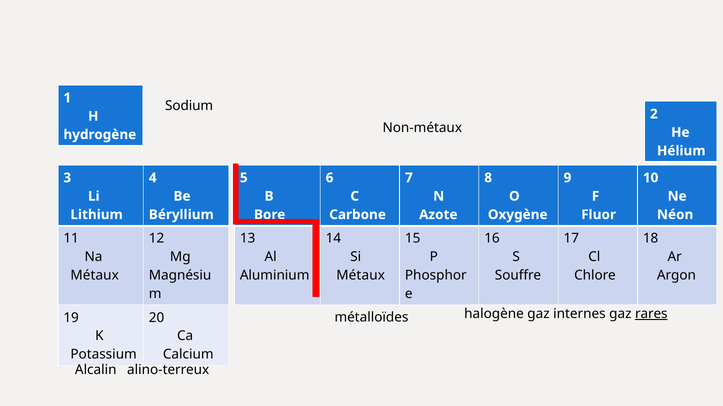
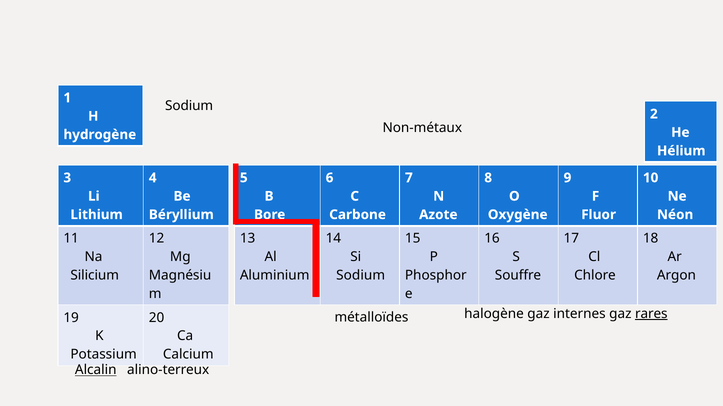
Métaux: Métaux -> Silicium (95, 276)
Métaux: Métaux -> Sodium (361, 276)
Alcalin underline: none -> present (96, 370)
